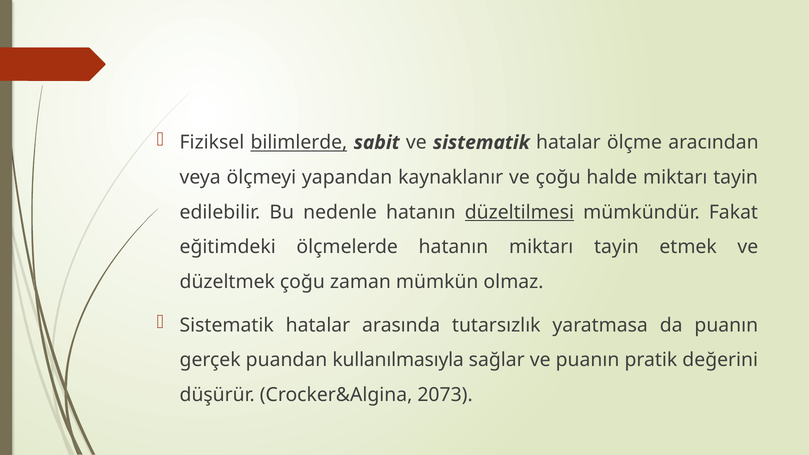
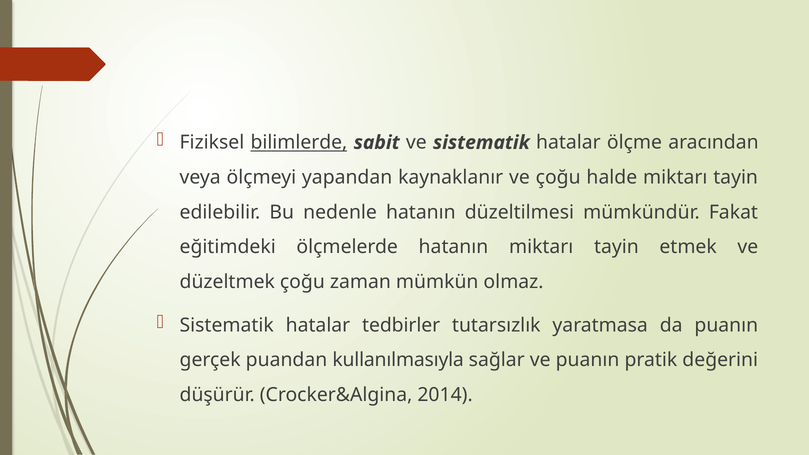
düzeltilmesi underline: present -> none (519, 212)
arasında: arasında -> tedbirler (401, 325)
2073: 2073 -> 2014 (445, 395)
